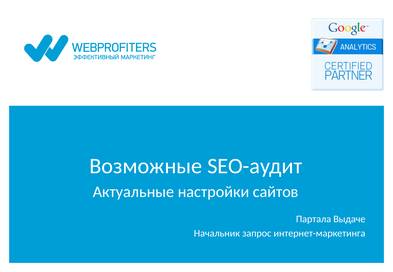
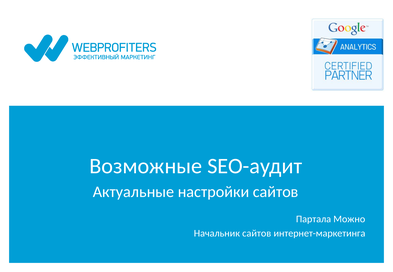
Выдаче: Выдаче -> Можно (349, 219)
Начальник запрос: запрос -> сайтов (257, 233)
